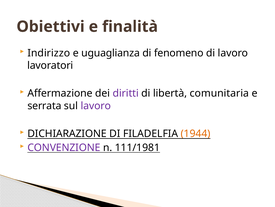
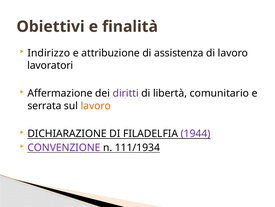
uguaglianza: uguaglianza -> attribuzione (111, 53)
fenomeno: fenomeno -> assistenza (179, 53)
comunitaria: comunitaria -> comunitario (219, 93)
lavoro colour: purple -> orange (96, 105)
1944 colour: orange -> purple (196, 133)
111/1981: 111/1981 -> 111/1934 (137, 147)
